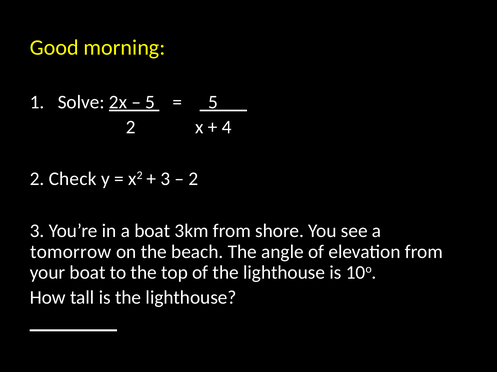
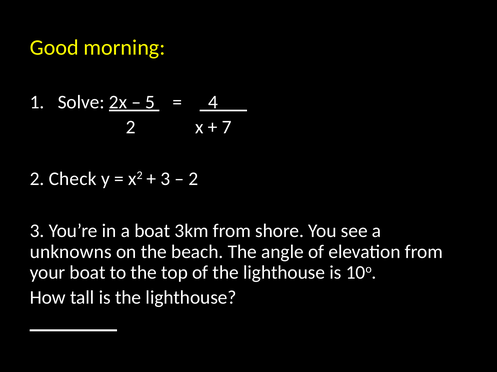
5___: 5___ -> 4___ (228, 102)
4: 4 -> 7 (227, 127)
tomorrow: tomorrow -> unknowns (71, 252)
